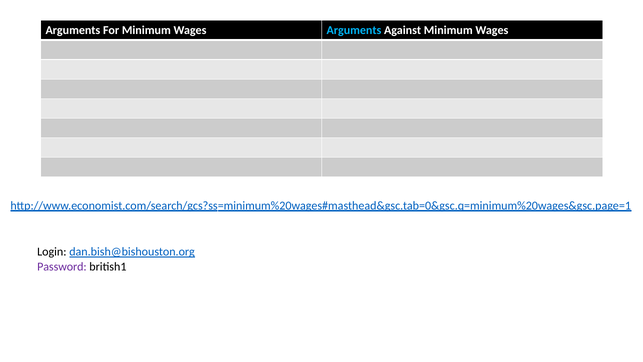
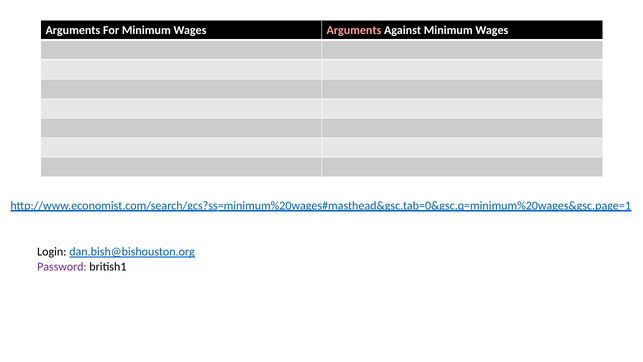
Arguments colour: light blue -> pink (354, 30)
